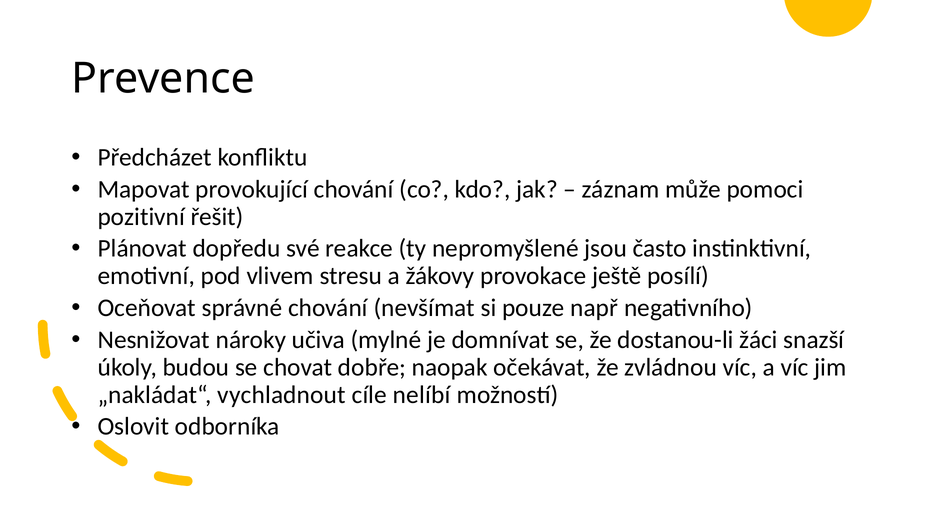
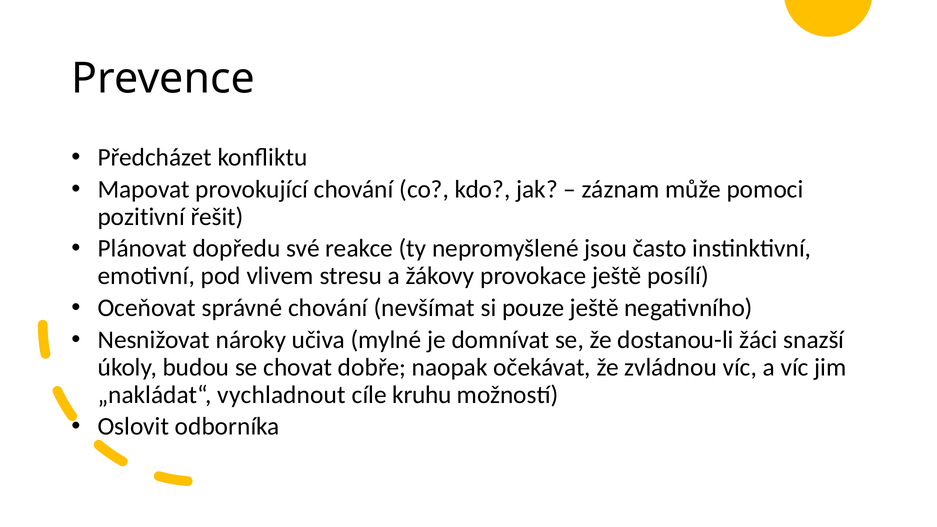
pouze např: např -> ještě (594, 308)
nelíbí: nelíbí -> kruhu (422, 395)
